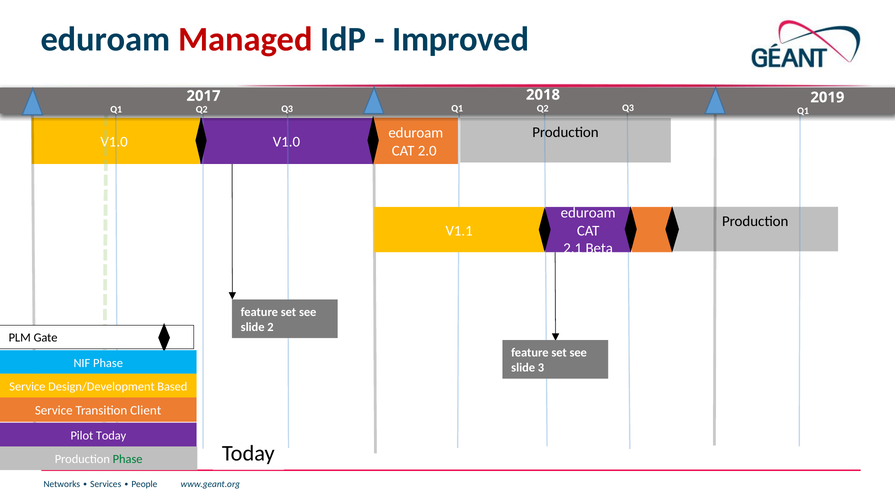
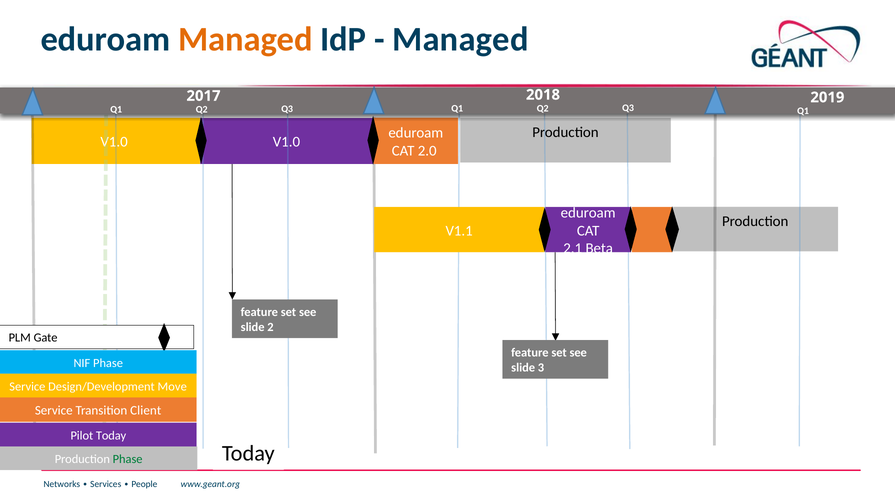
Managed colour: red -> orange (245, 40)
Improved: Improved -> Managed (460, 40)
Based: Based -> Move (172, 387)
